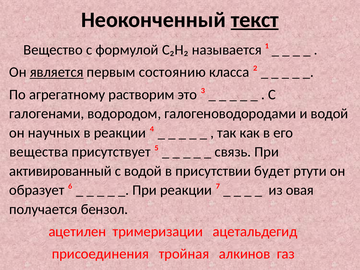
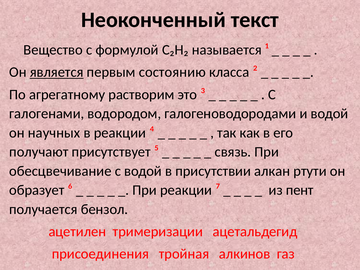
текст underline: present -> none (255, 20)
вещества: вещества -> получают (39, 152)
активированный: активированный -> обесцвечивание (60, 171)
будет: будет -> алкан (272, 171)
овая: овая -> пент (300, 190)
